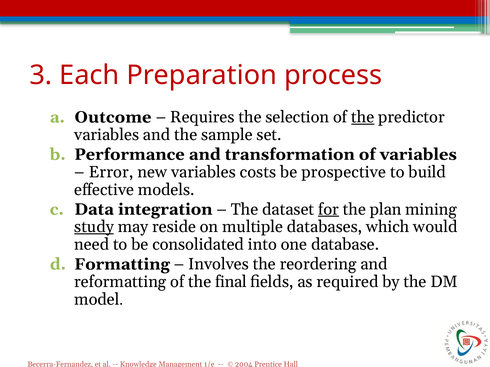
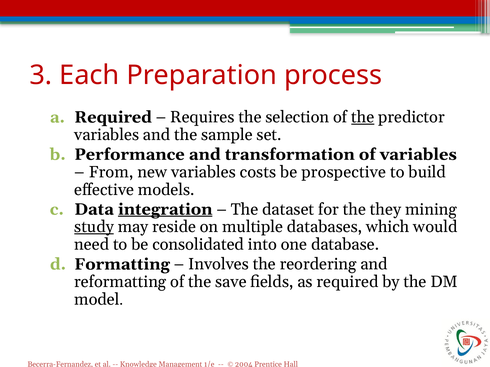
Outcome: Outcome -> Required (113, 117)
Error: Error -> From (111, 172)
integration underline: none -> present (165, 210)
for underline: present -> none (329, 210)
plan: plan -> they (386, 210)
final: final -> save (231, 282)
